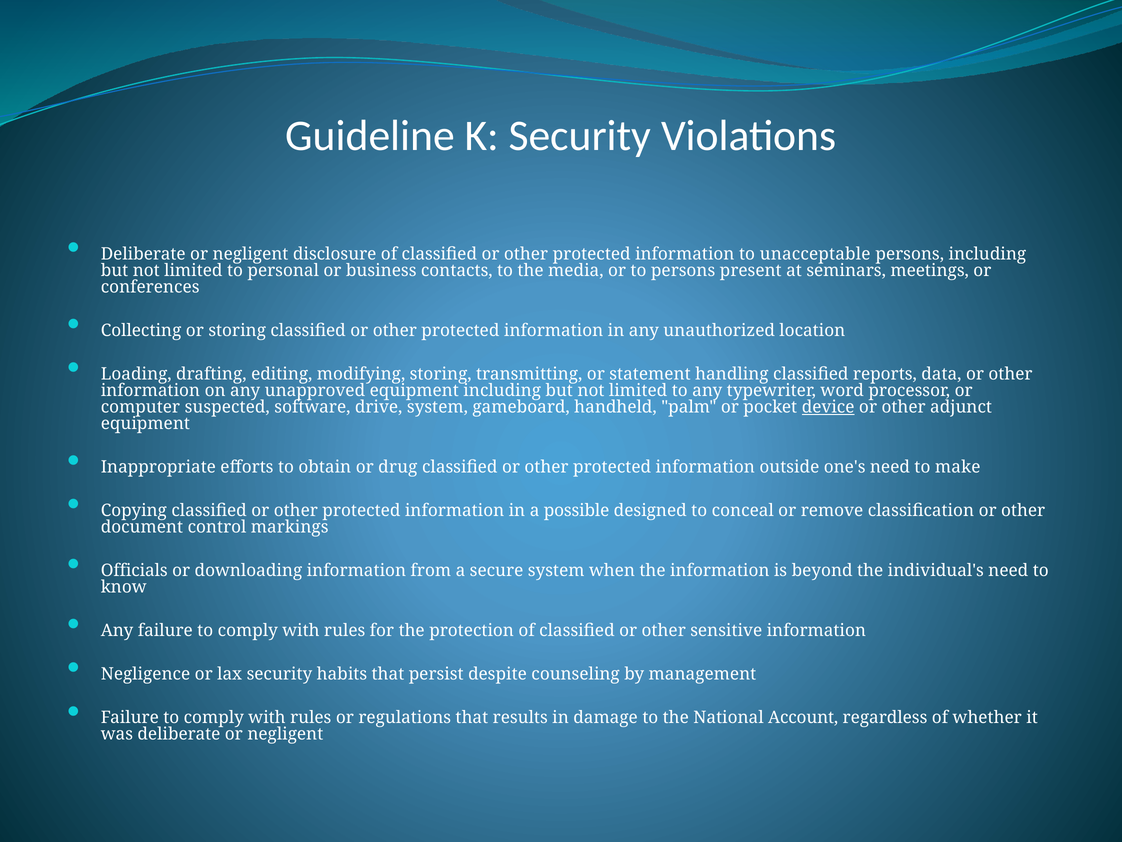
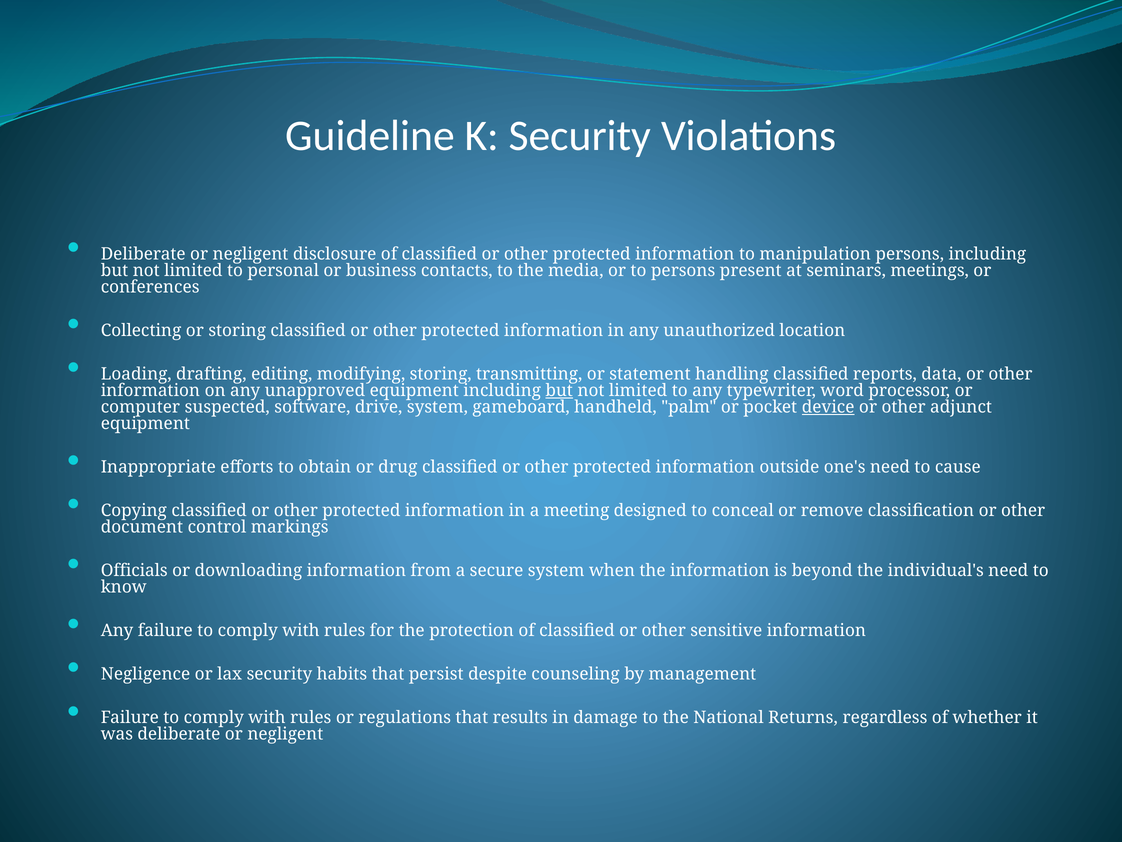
unacceptable: unacceptable -> manipulation (815, 254)
but underline: none -> present (559, 390)
make: make -> cause (958, 467)
possible: possible -> meeting (577, 510)
Account: Account -> Returns (803, 717)
